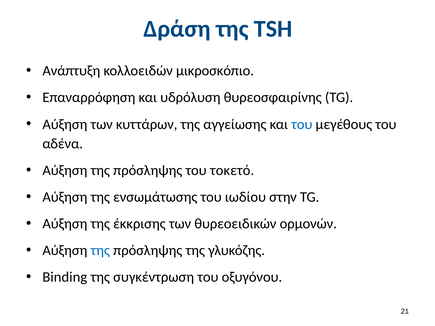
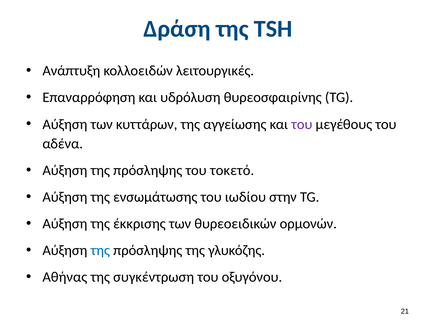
μικροσκόπιο: μικροσκόπιο -> λειτουργικές (215, 71)
του colour: blue -> purple (302, 124)
Binding: Binding -> Αθήνας (65, 277)
